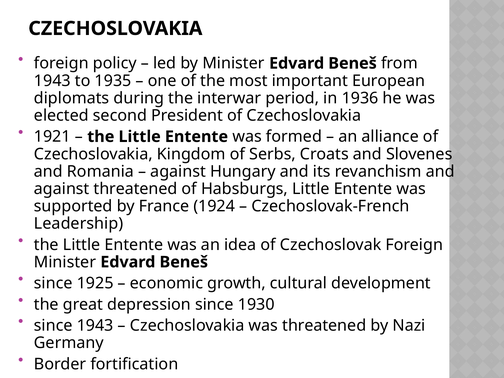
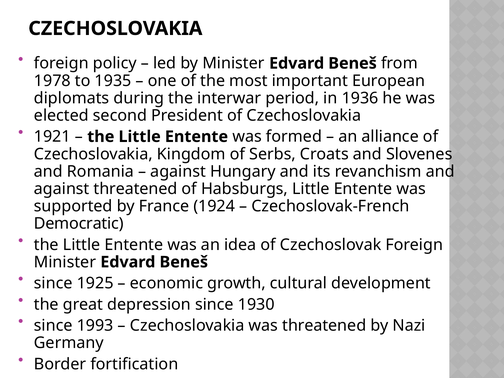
1943: 1943 -> 1978 (52, 81)
Leadership: Leadership -> Democratic (79, 224)
since 1943: 1943 -> 1993 (95, 326)
